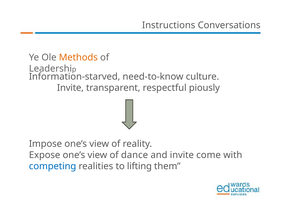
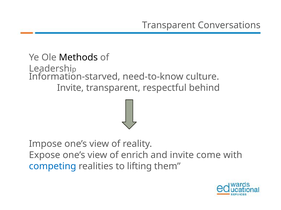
Instructions: Instructions -> Transparent (169, 25)
Methods colour: orange -> black (78, 58)
piously: piously -> behind (204, 88)
dance: dance -> enrich (135, 156)
